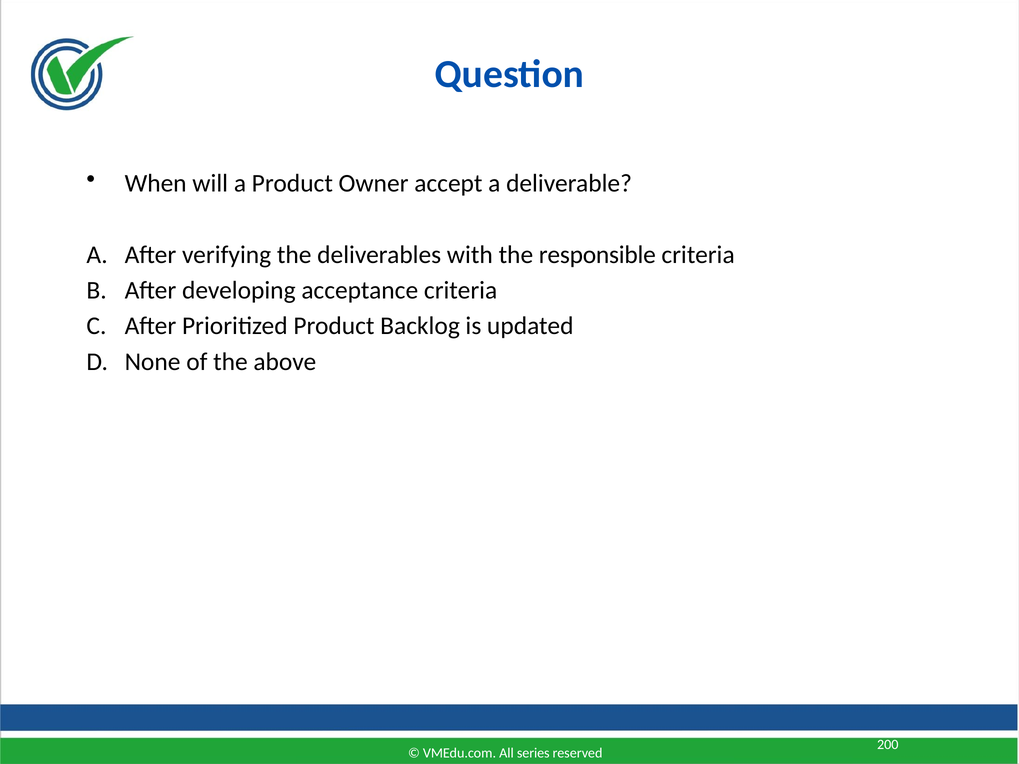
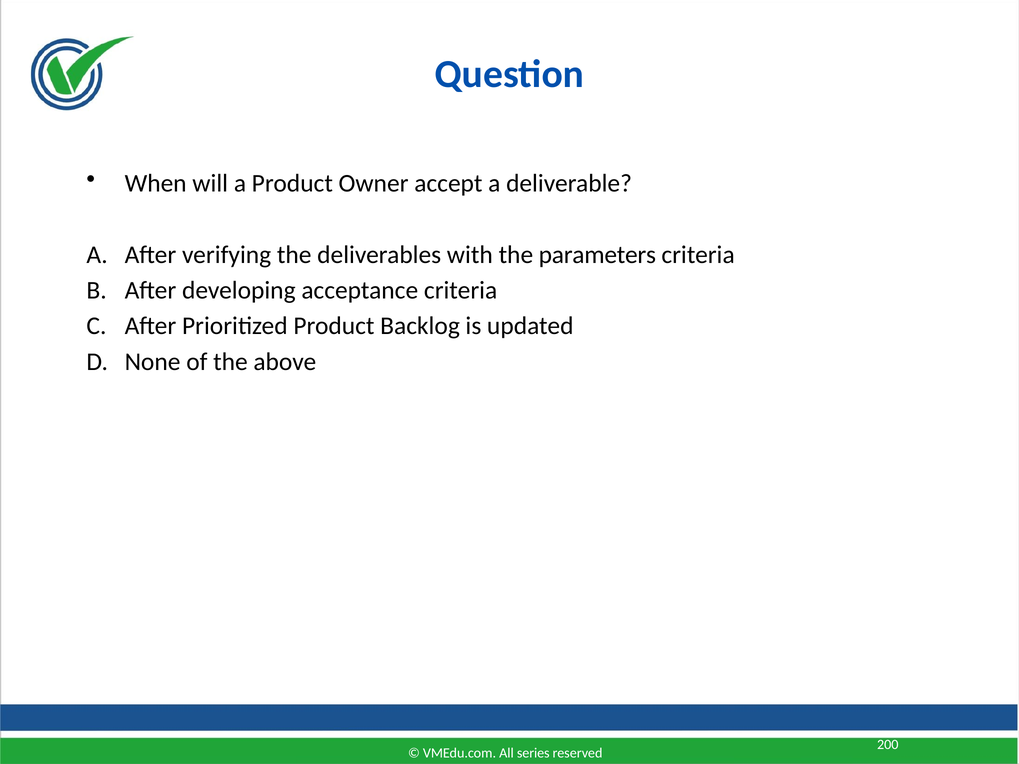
responsible: responsible -> parameters (597, 255)
